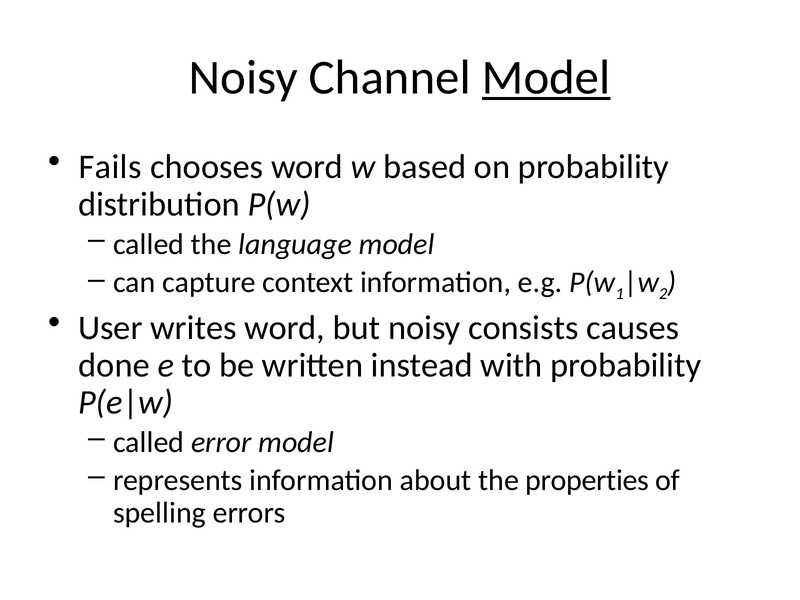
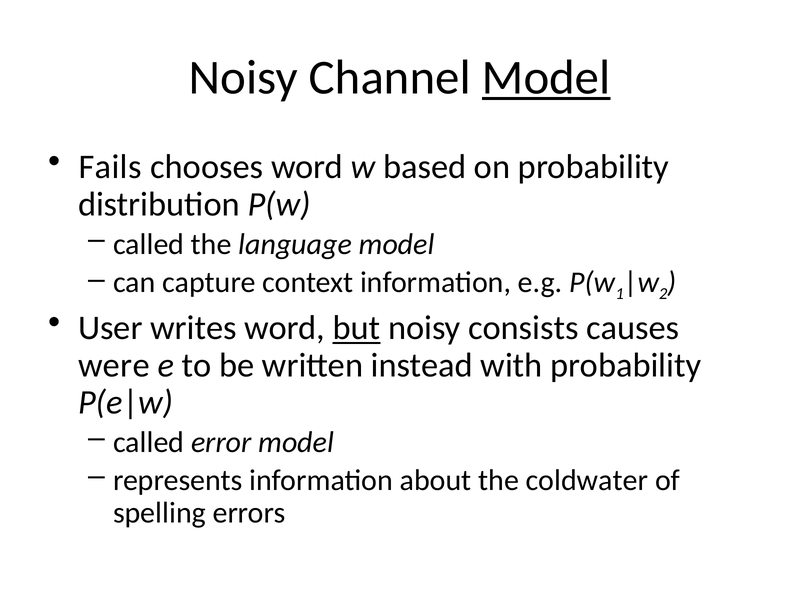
but underline: none -> present (356, 328)
done: done -> were (114, 365)
properties: properties -> coldwater (587, 480)
